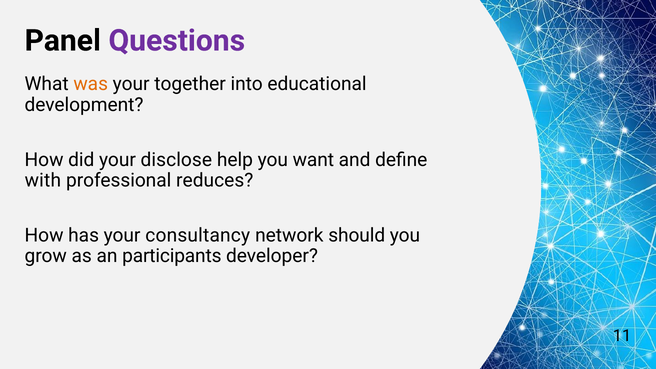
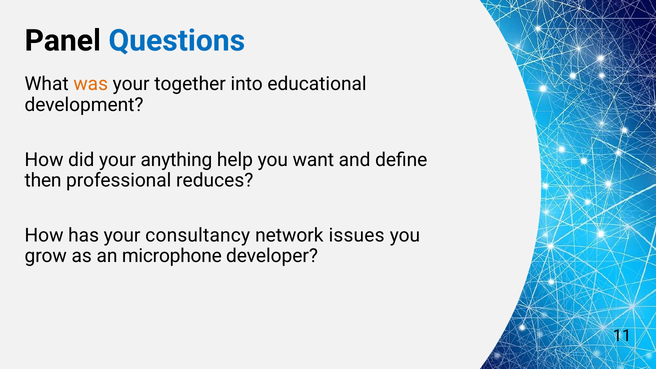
Questions colour: purple -> blue (177, 41)
disclose: disclose -> anything (176, 160)
with: with -> then (43, 180)
should: should -> issues (357, 235)
participants: participants -> microphone (172, 256)
